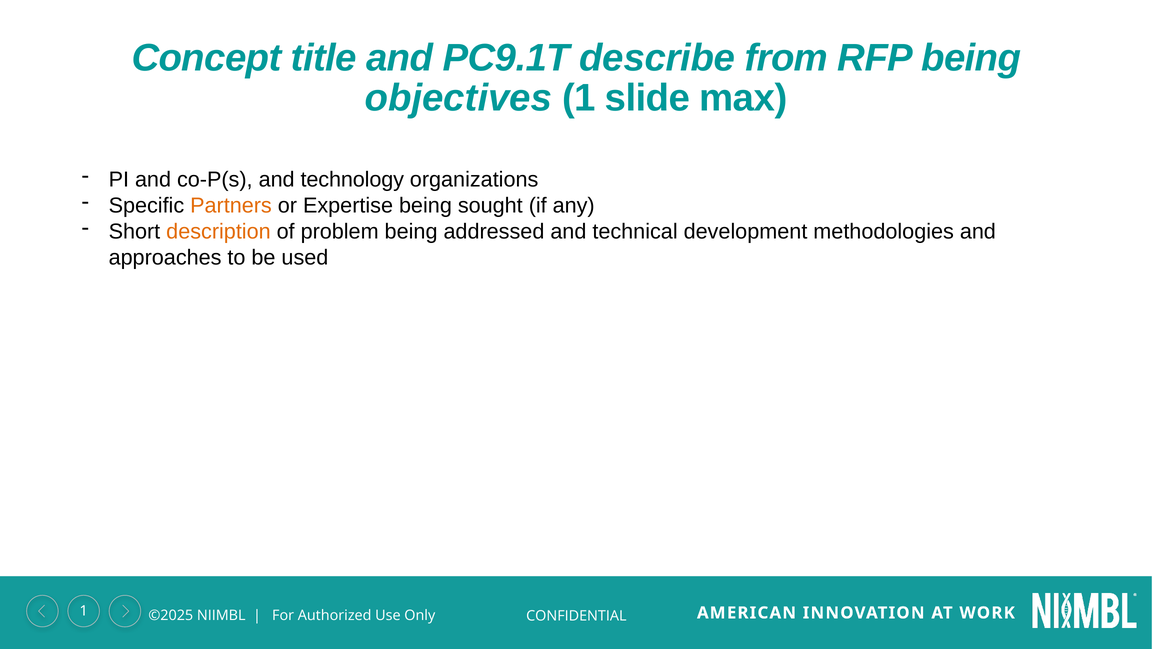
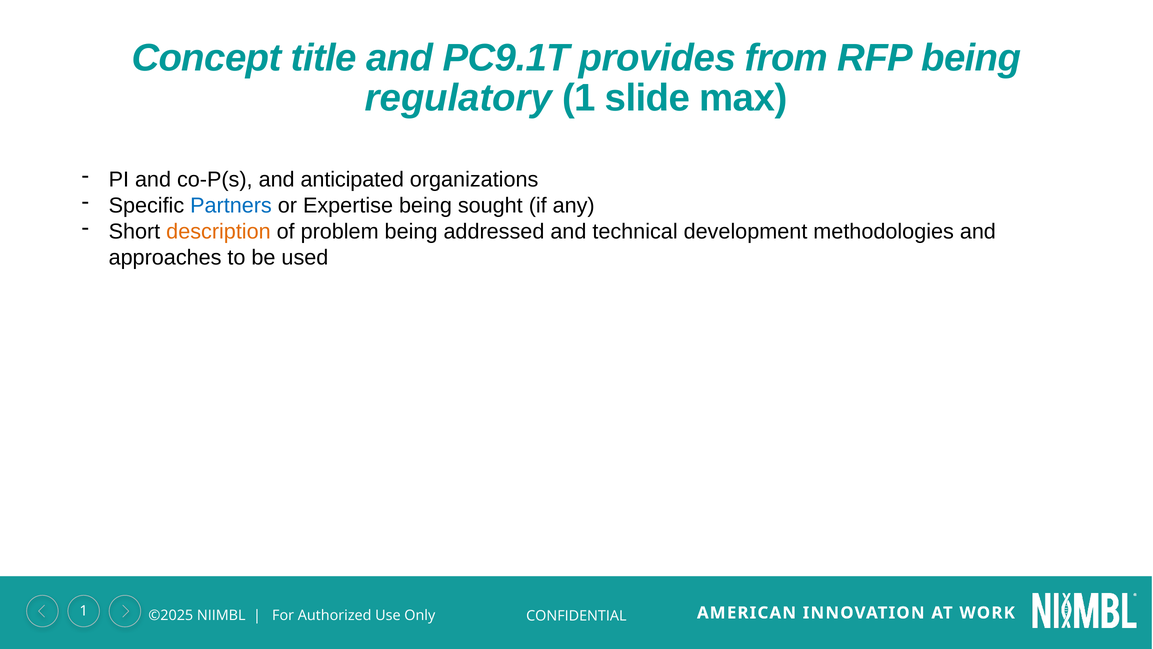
describe: describe -> provides (657, 58)
objectives: objectives -> regulatory (458, 98)
technology: technology -> anticipated (352, 179)
Partners colour: orange -> blue (231, 205)
